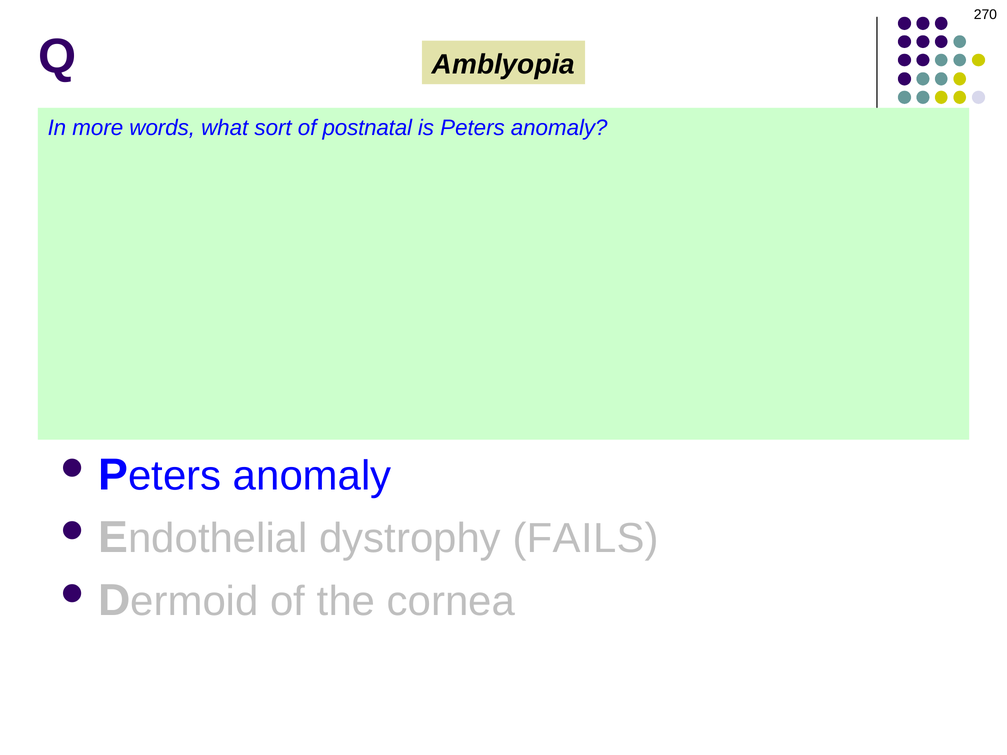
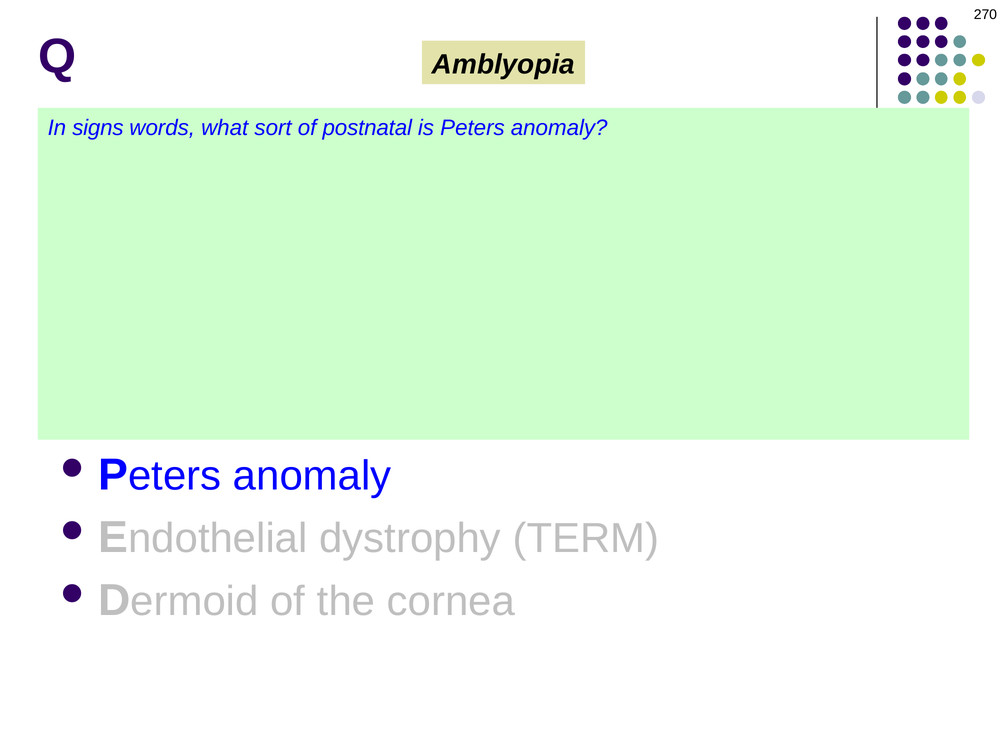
more: more -> signs (98, 128)
FAILS: FAILS -> TERM (586, 539)
